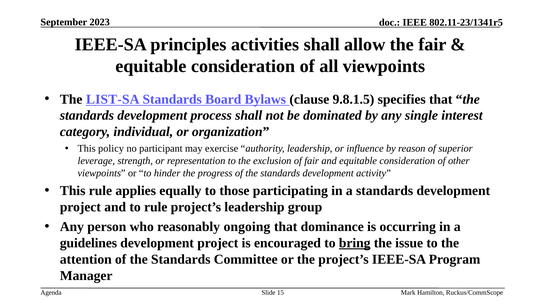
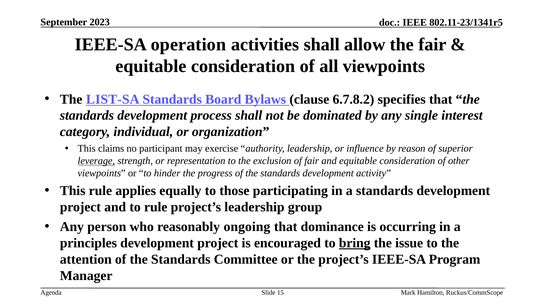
principles: principles -> operation (188, 44)
9.8.1.5: 9.8.1.5 -> 6.7.8.2 (353, 99)
policy: policy -> claims (111, 148)
leverage underline: none -> present (96, 160)
guidelines: guidelines -> principles (88, 242)
